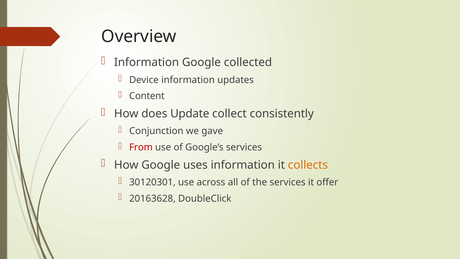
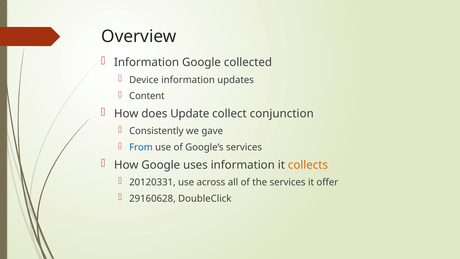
consistently: consistently -> conjunction (282, 114)
Conjunction: Conjunction -> Consistently (156, 131)
From colour: red -> blue (141, 147)
30120301: 30120301 -> 20120331 (152, 182)
20163628: 20163628 -> 29160628 (152, 199)
